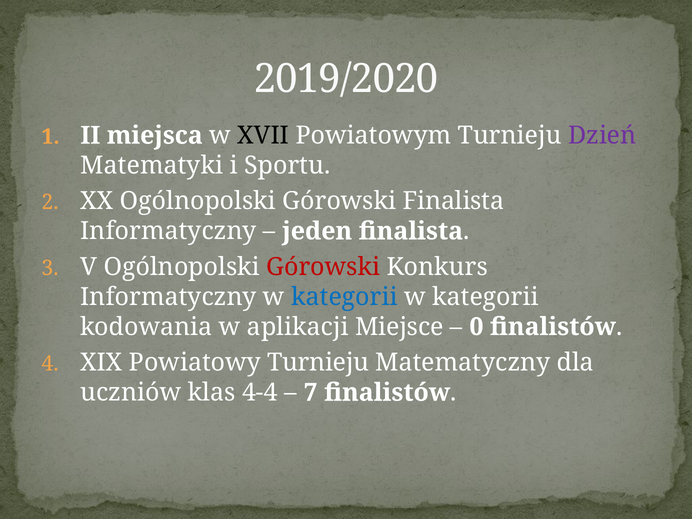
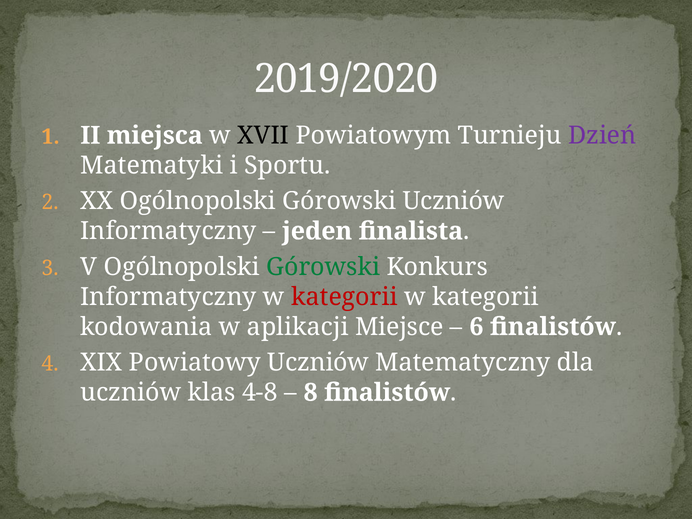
Górowski Finalista: Finalista -> Uczniów (453, 201)
Górowski colour: red -> green (323, 267)
kategorii colour: blue -> red (344, 297)
0: 0 -> 6 (476, 327)
Powiatowy Turnieju: Turnieju -> Uczniów (318, 363)
4-4: 4-4 -> 4-8 (260, 393)
7: 7 -> 8 (311, 393)
